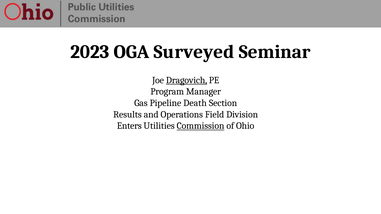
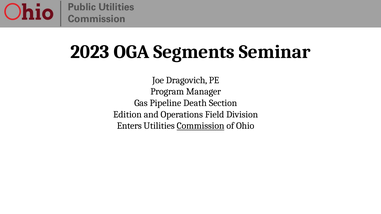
Surveyed: Surveyed -> Segments (194, 52)
Dragovich underline: present -> none (187, 80)
Results: Results -> Edition (127, 115)
